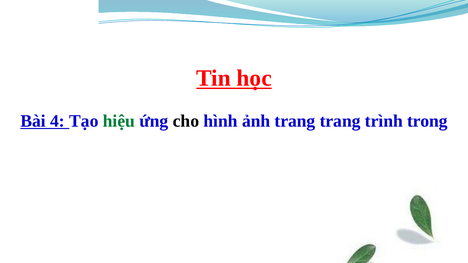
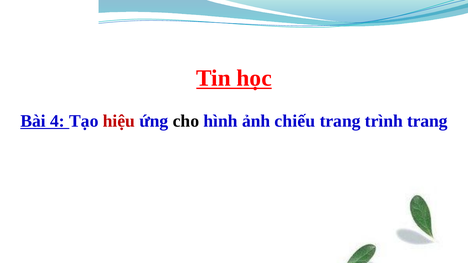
hiệu colour: green -> red (119, 121)
ảnh trang: trang -> chiếu (295, 121)
trình trong: trong -> trang (427, 121)
